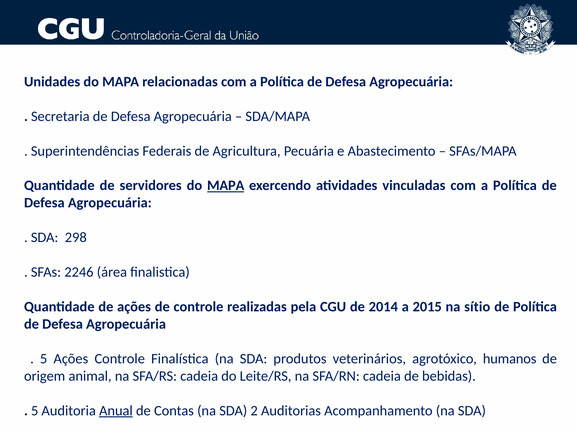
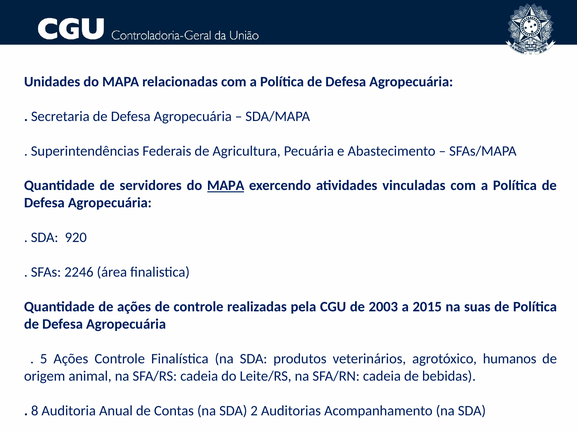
298: 298 -> 920 (76, 237)
2014: 2014 -> 2003 (383, 307)
sítio: sítio -> suas (477, 307)
5: 5 -> 8 (35, 410)
Anual underline: present -> none (116, 410)
